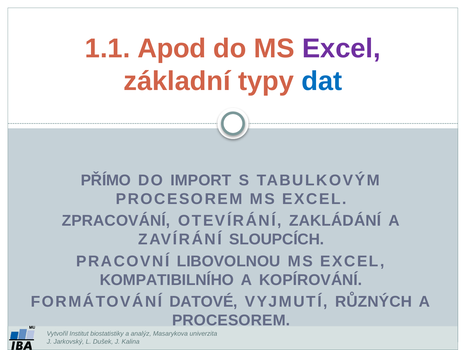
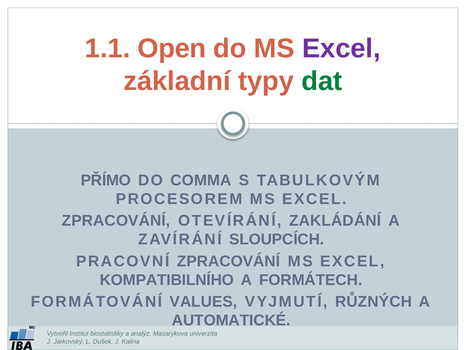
Apod: Apod -> Open (172, 48)
dat colour: blue -> green (322, 81)
IMPORT: IMPORT -> COMMA (201, 180)
PRACOVNÍ LIBOVOLNOU: LIBOVOLNOU -> ZPRACOVÁNÍ (229, 261)
KOPÍROVÁNÍ: KOPÍROVÁNÍ -> FORMÁTECH (311, 280)
DATOVÉ: DATOVÉ -> VALUES (203, 301)
PROCESOREM: PROCESOREM -> AUTOMATICKÉ (231, 320)
